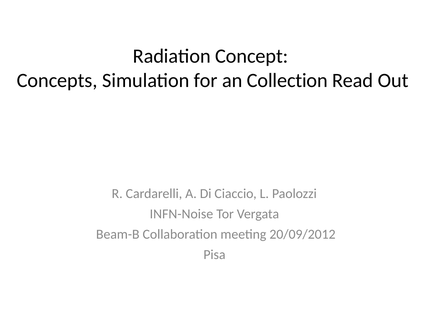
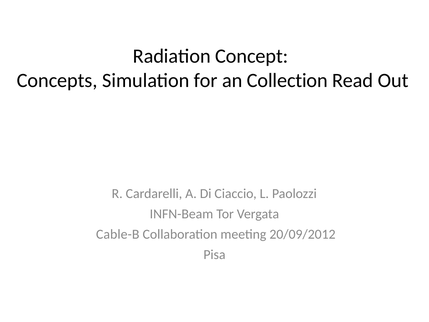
INFN-Noise: INFN-Noise -> INFN-Beam (181, 214)
Beam-B: Beam-B -> Cable-B (118, 234)
